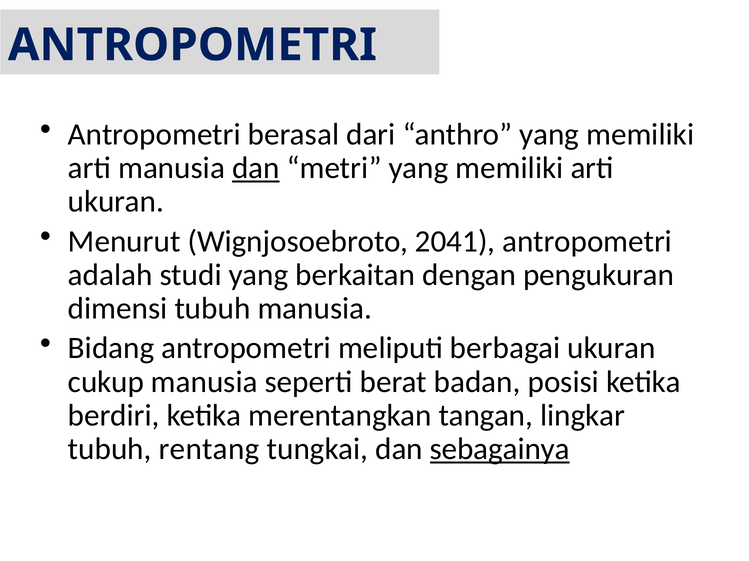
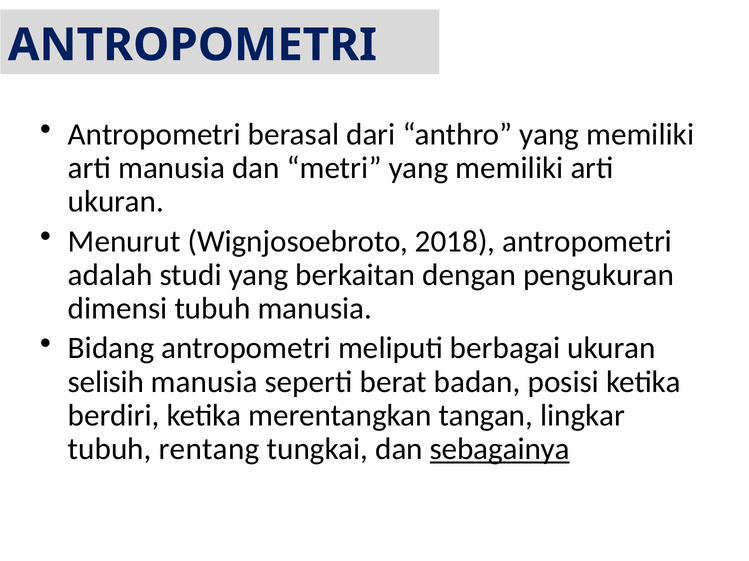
dan underline: present -> none (256, 168)
2041: 2041 -> 2018 (455, 242)
cukup: cukup -> selisih (106, 382)
